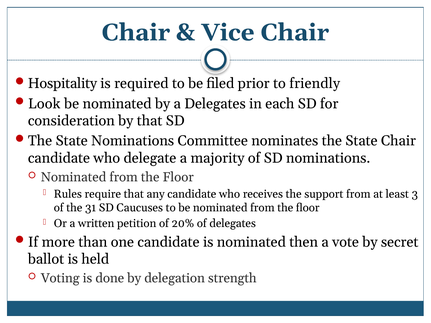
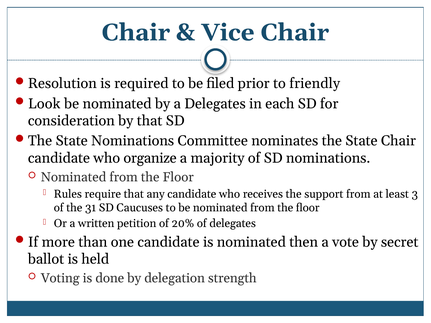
Hospitality: Hospitality -> Resolution (62, 84)
delegate: delegate -> organize (150, 158)
